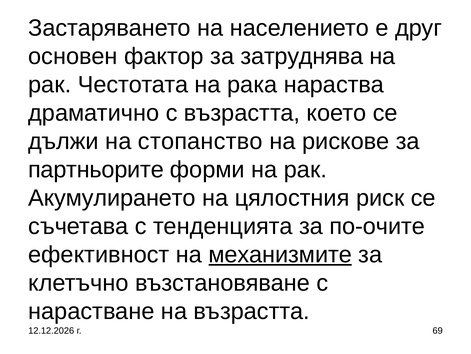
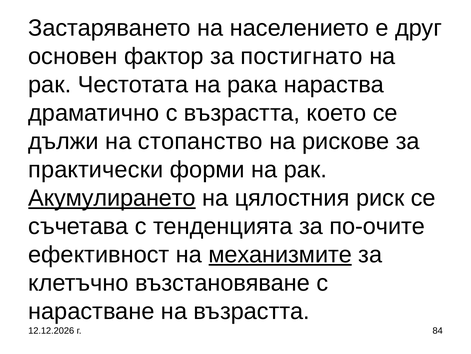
затруднява: затруднява -> постигнато (302, 56)
партньорите: партньорите -> практически (96, 169)
Акумулирането underline: none -> present (112, 198)
69: 69 -> 84 (438, 330)
